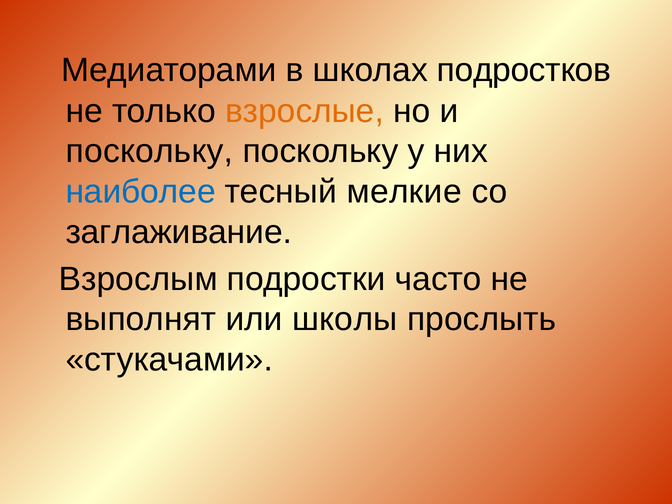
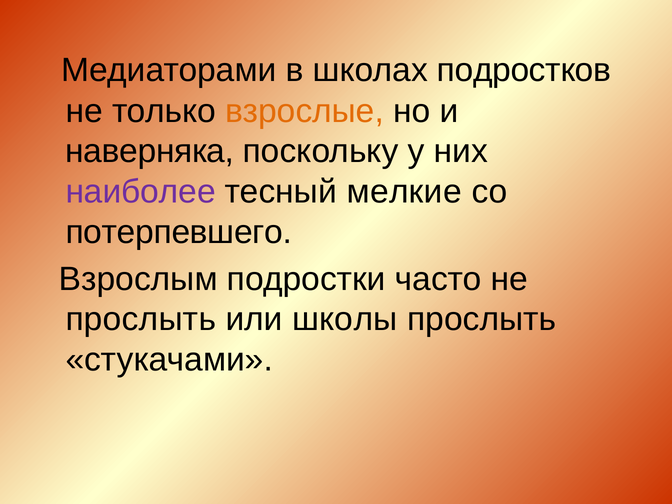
поскольку: поскольку -> наверняка (150, 151)
наиболее colour: blue -> purple (141, 192)
заглаживание: заглаживание -> потерпевшего (179, 232)
выполнят: выполнят -> прослыть (141, 319)
